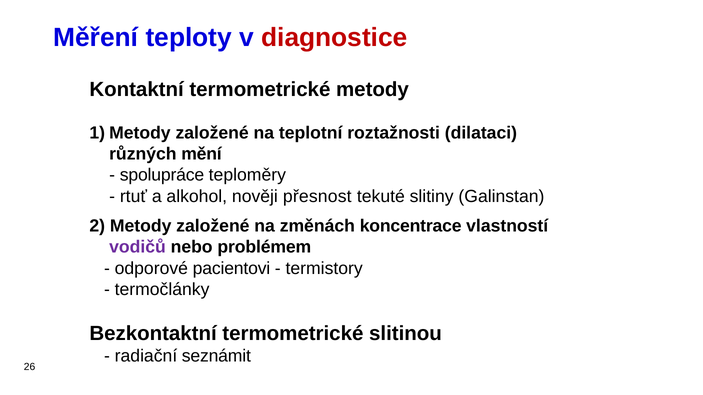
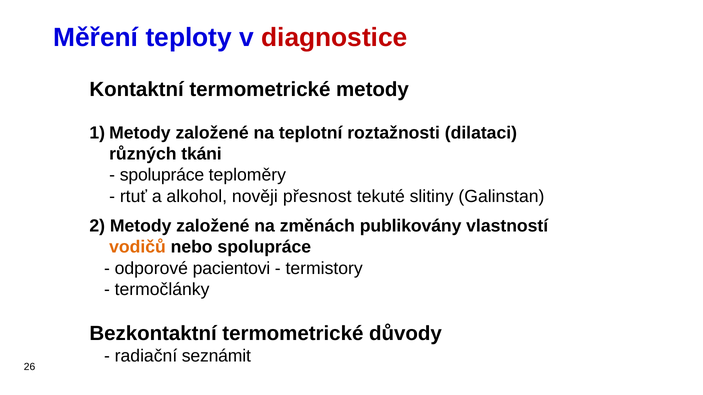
mění: mění -> tkáni (201, 154)
koncentrace: koncentrace -> publikovány (411, 226)
vodičů colour: purple -> orange (137, 247)
nebo problémem: problémem -> spolupráce (264, 247)
slitinou: slitinou -> důvody (405, 334)
